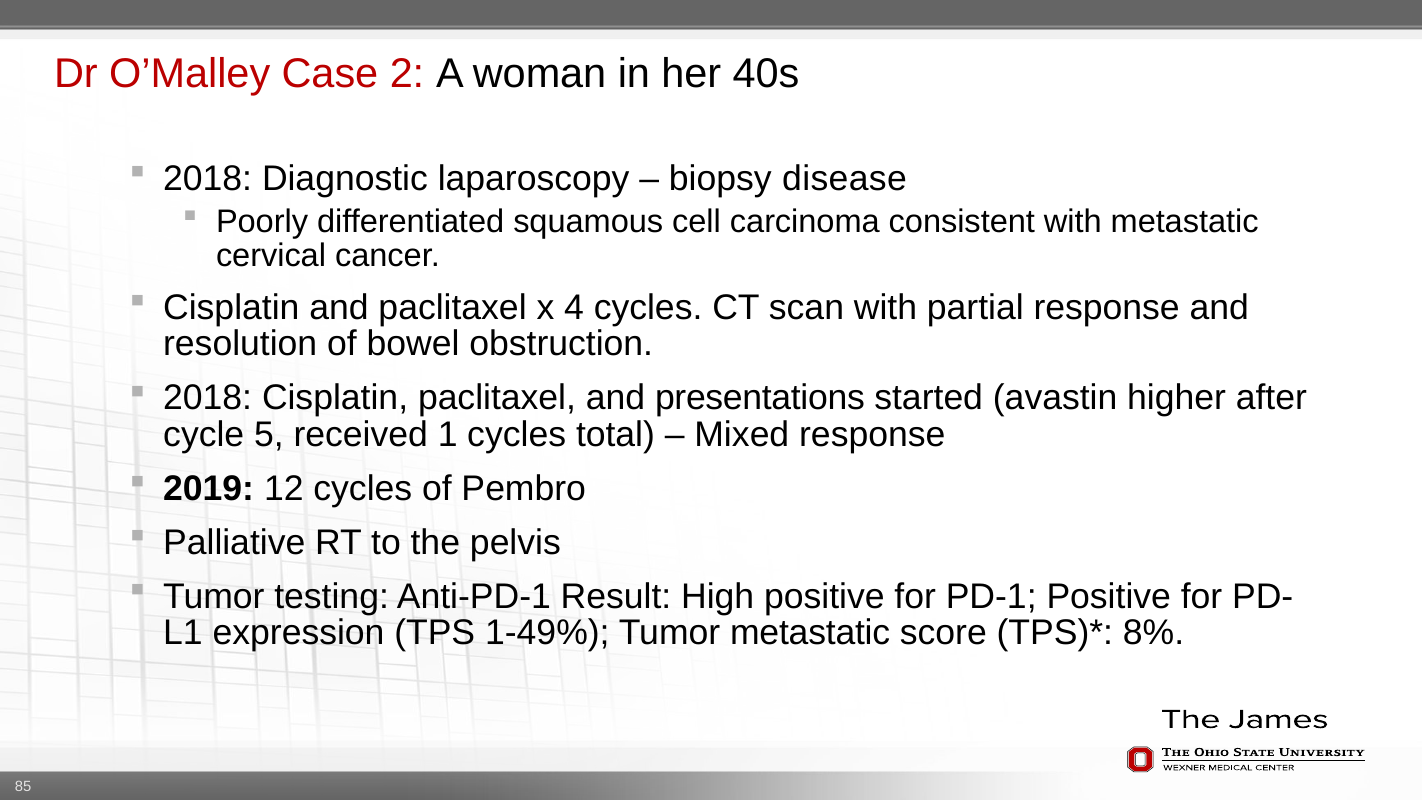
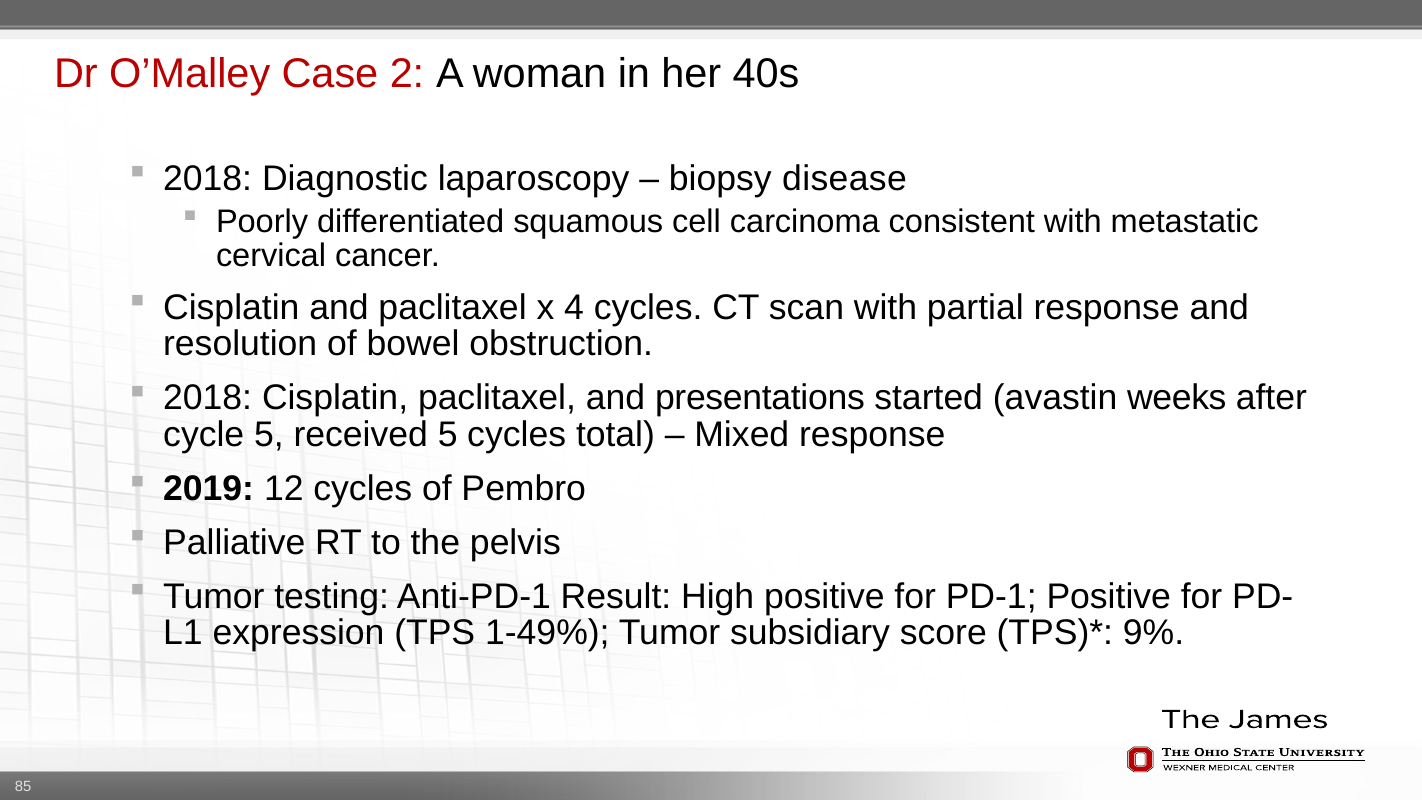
higher: higher -> weeks (1177, 398)
received 1: 1 -> 5 (448, 434)
Tumor metastatic: metastatic -> subsidiary (810, 633)
8%: 8% -> 9% (1154, 633)
